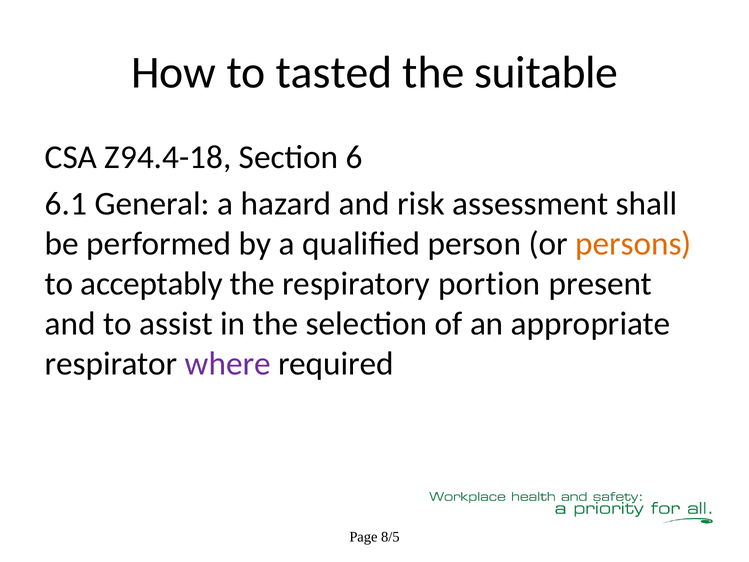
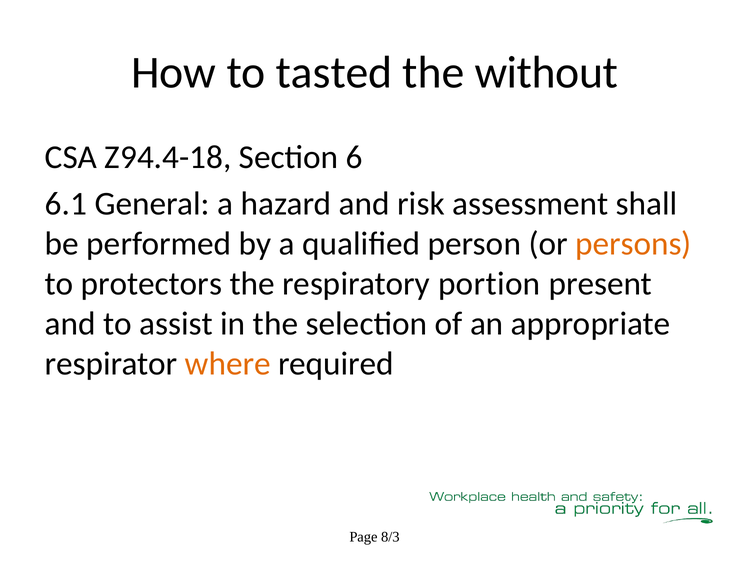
suitable: suitable -> without (546, 73)
acceptably: acceptably -> protectors (151, 284)
where colour: purple -> orange (228, 364)
8/5: 8/5 -> 8/3 (390, 537)
